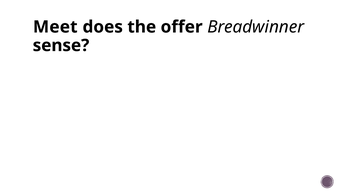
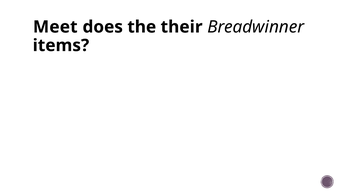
offer: offer -> their (182, 27)
sense: sense -> items (61, 45)
